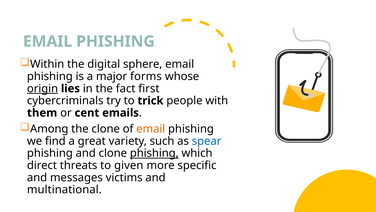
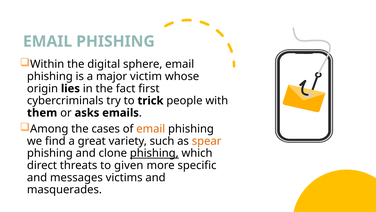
forms: forms -> victim (146, 76)
origin underline: present -> none (43, 88)
cent: cent -> asks (87, 113)
the clone: clone -> cases (106, 129)
spear colour: blue -> orange (207, 141)
multinational: multinational -> masquerades (64, 189)
